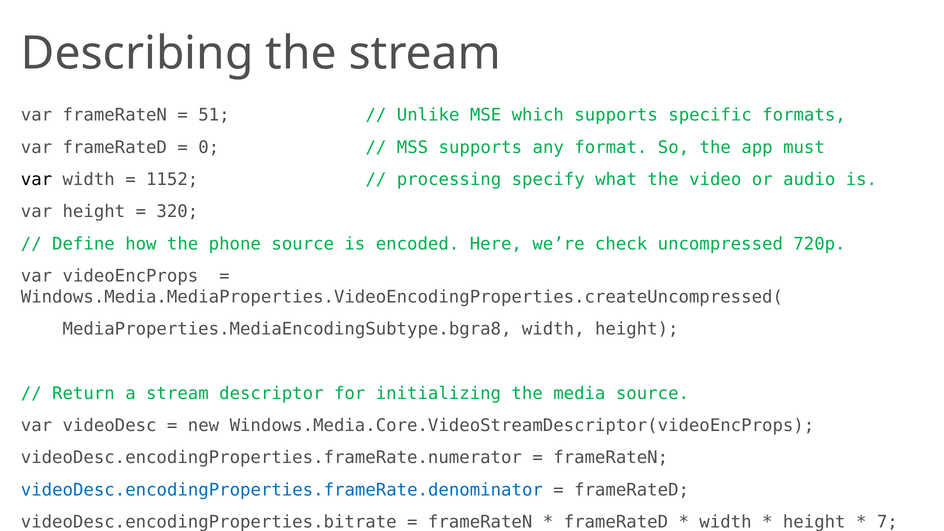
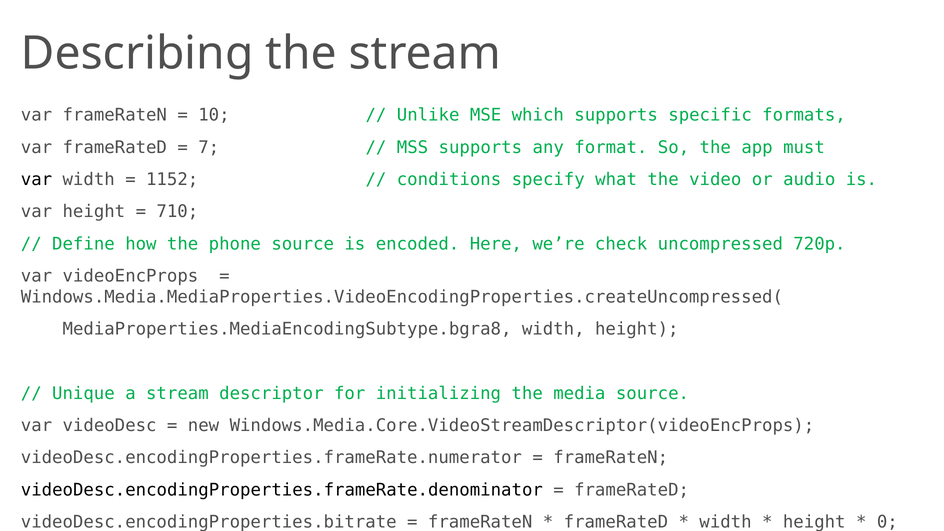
51: 51 -> 10 (214, 115)
0: 0 -> 7 (209, 147)
processing: processing -> conditions (449, 179)
320: 320 -> 710 (177, 212)
Return: Return -> Unique (83, 393)
videoDesc.encodingProperties.frameRate.denominator colour: blue -> black (282, 490)
7: 7 -> 0 (887, 522)
